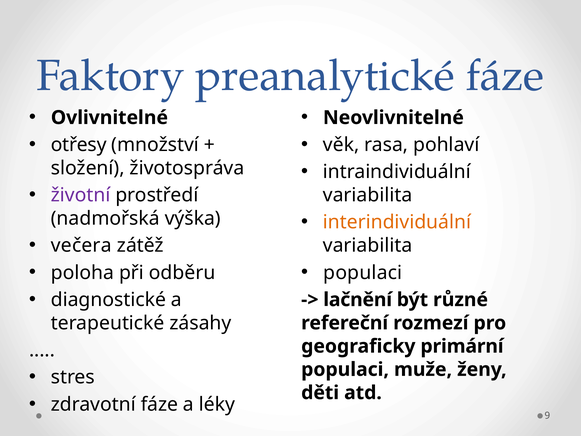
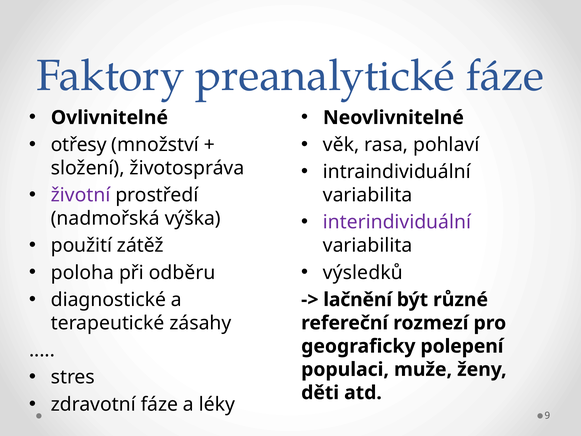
interindividuální colour: orange -> purple (397, 222)
večera: večera -> použití (81, 245)
populaci: populaci -> výsledků (363, 272)
primární: primární -> polepení (462, 346)
